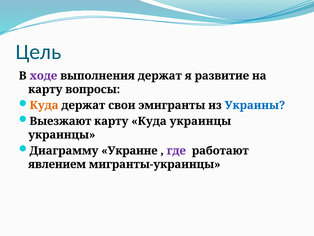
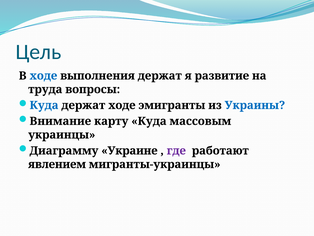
ходе colour: purple -> blue (43, 76)
карту: карту -> труда (45, 89)
Куда colour: orange -> blue (44, 105)
держат свои: свои -> ходе (122, 105)
Выезжают: Выезжают -> Внимание (60, 121)
Куда украинцы: украинцы -> массовым (200, 121)
